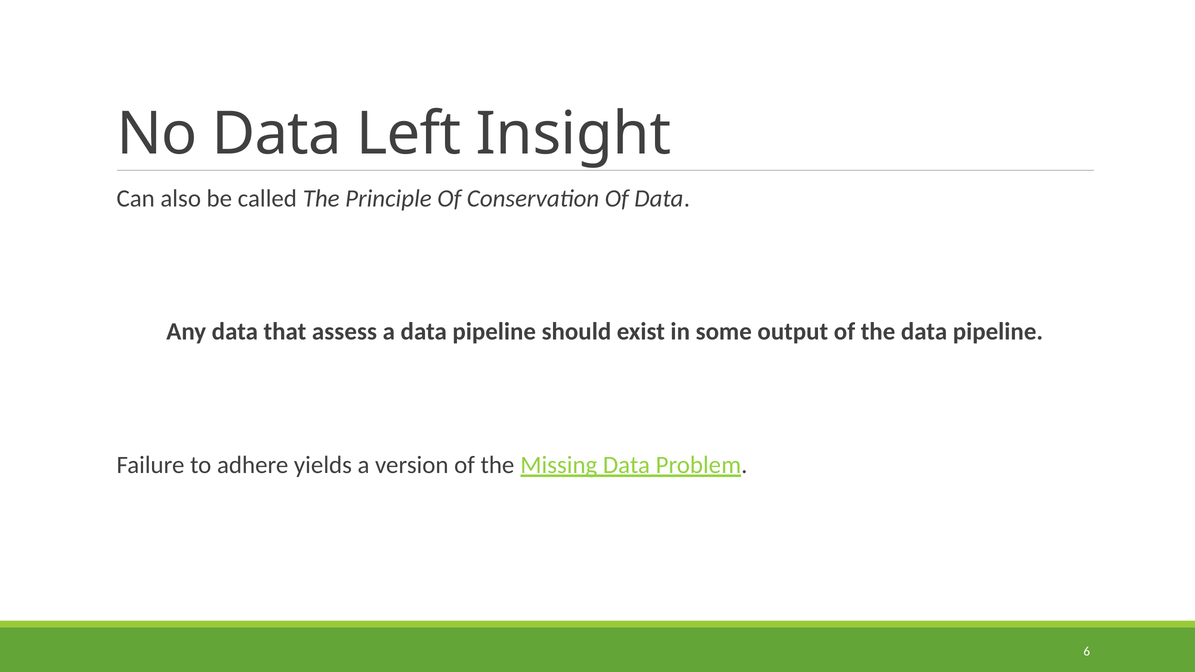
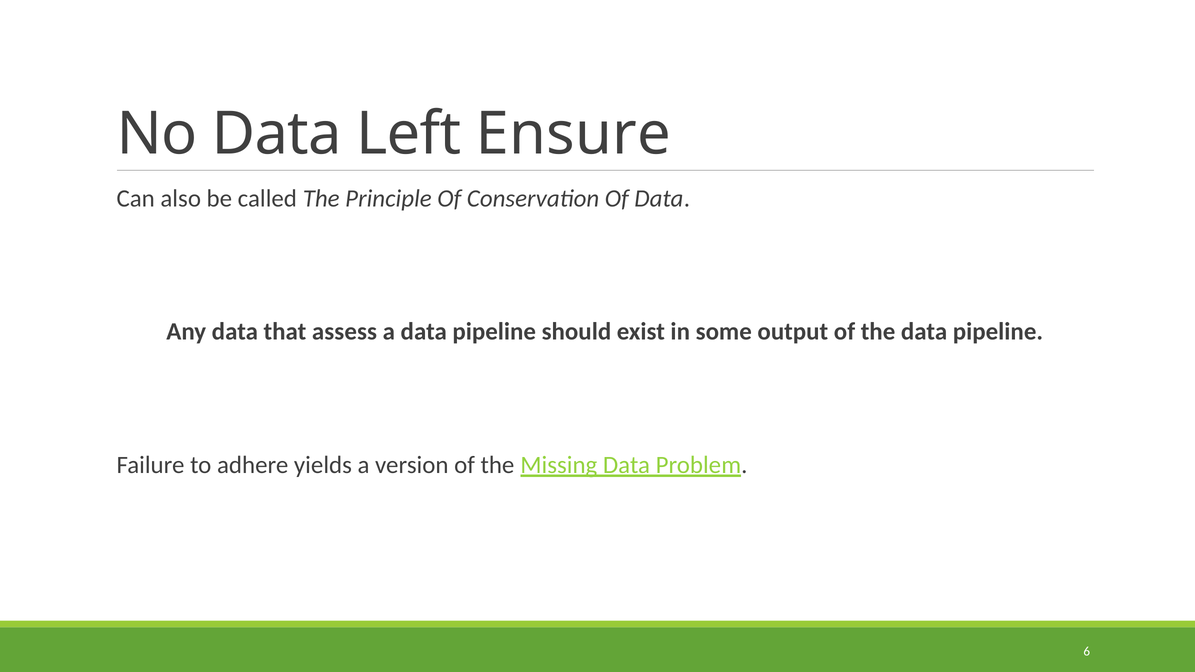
Insight: Insight -> Ensure (573, 134)
